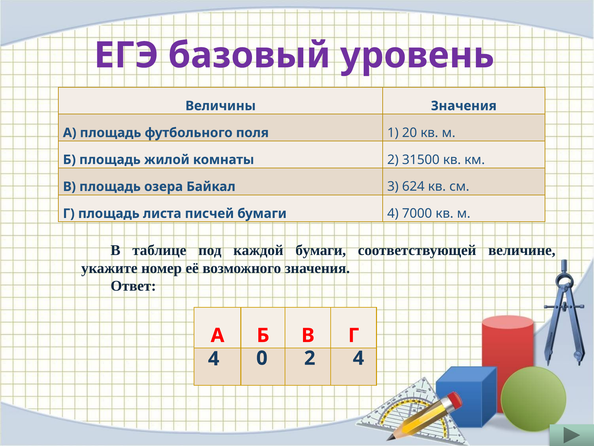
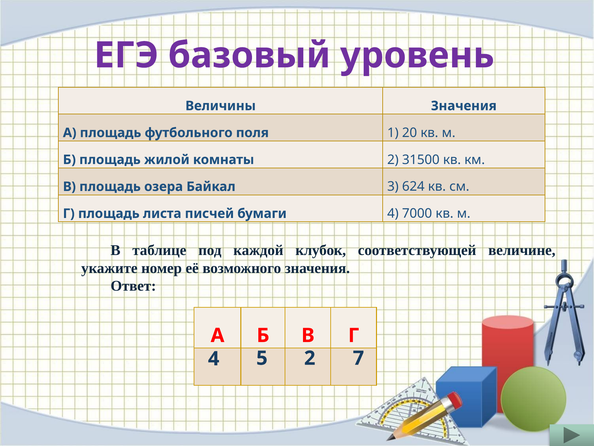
каждой бумаги: бумаги -> клубок (321, 250)
0: 0 -> 5 (262, 358)
2 4: 4 -> 7 (358, 358)
